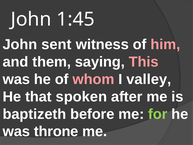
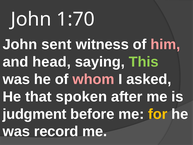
1:45: 1:45 -> 1:70 (76, 19)
them: them -> head (52, 62)
This colour: pink -> light green (144, 62)
valley: valley -> asked (149, 79)
baptizeth: baptizeth -> judgment (34, 114)
for colour: light green -> yellow (158, 114)
throne: throne -> record (56, 131)
